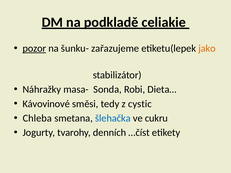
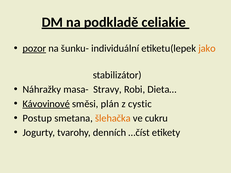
zařazujeme: zařazujeme -> individuální (115, 48)
Sonda: Sonda -> Stravy (107, 90)
Kávovinové underline: none -> present (46, 104)
tedy: tedy -> plán (110, 104)
Chleba: Chleba -> Postup (37, 118)
šlehačka colour: blue -> orange (113, 118)
